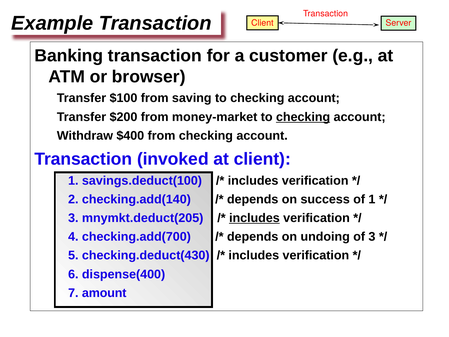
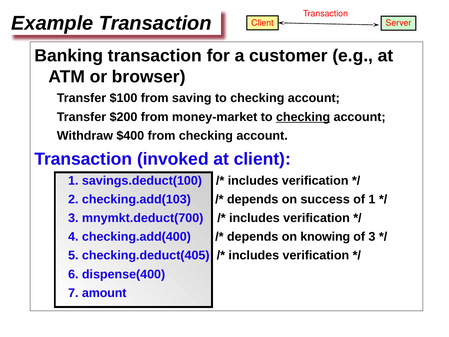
checking.add(140: checking.add(140 -> checking.add(103 (136, 199)
mnymkt.deduct(205: mnymkt.deduct(205 -> mnymkt.deduct(700 (143, 218)
includes underline: present -> none (254, 218)
checking.add(700: checking.add(700 -> checking.add(400 (136, 237)
undoing: undoing -> knowing (325, 237)
checking.deduct(430: checking.deduct(430 -> checking.deduct(405 (146, 255)
